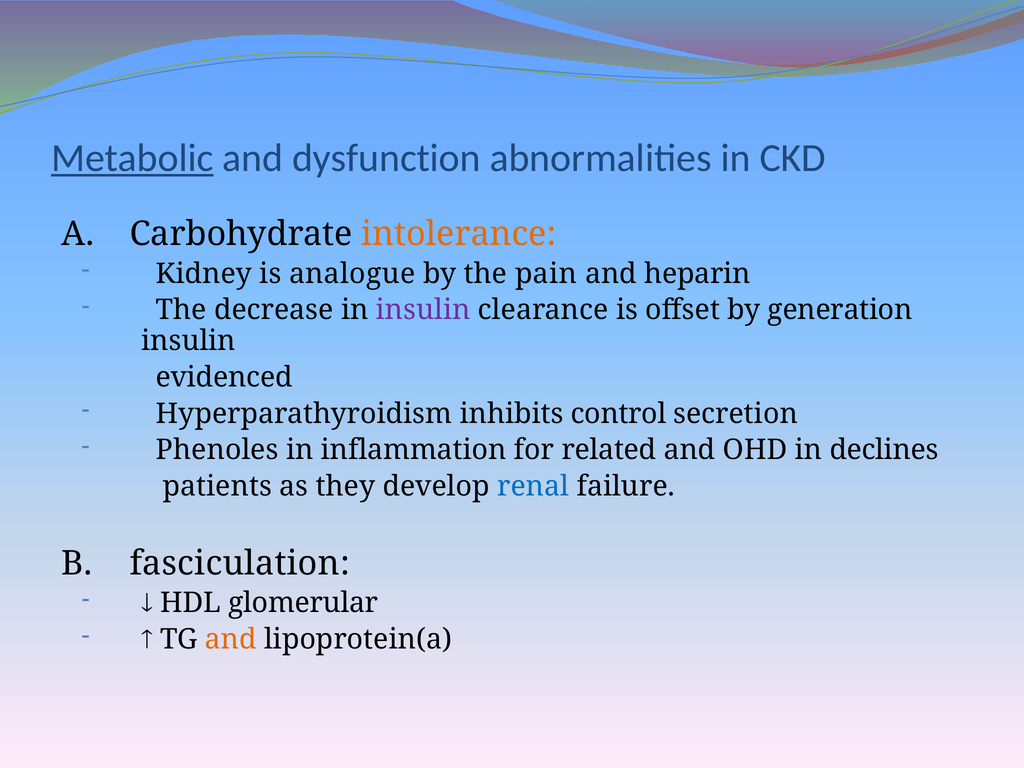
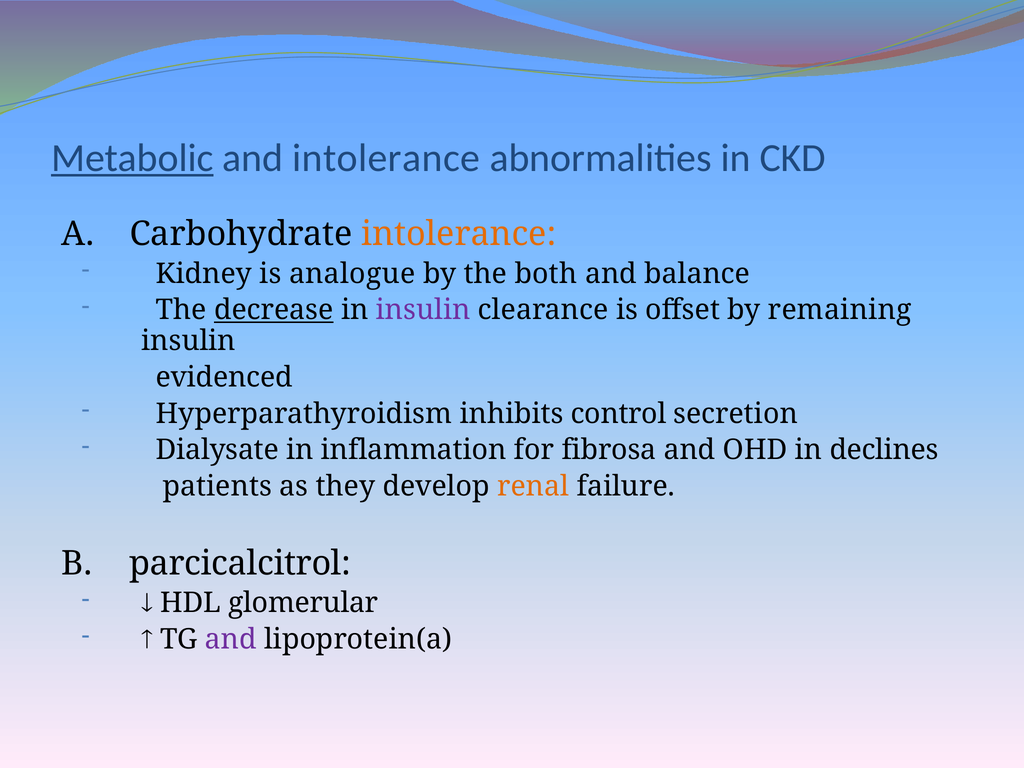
and dysfunction: dysfunction -> intolerance (386, 158)
pain: pain -> both (546, 274)
heparin: heparin -> balance (697, 274)
decrease underline: none -> present (274, 310)
generation: generation -> remaining (840, 310)
Phenoles: Phenoles -> Dialysate (217, 450)
related: related -> fibrosa (609, 450)
renal colour: blue -> orange (533, 486)
fasciculation: fasciculation -> parcicalcitrol (240, 563)
and colour: orange -> purple (231, 639)
